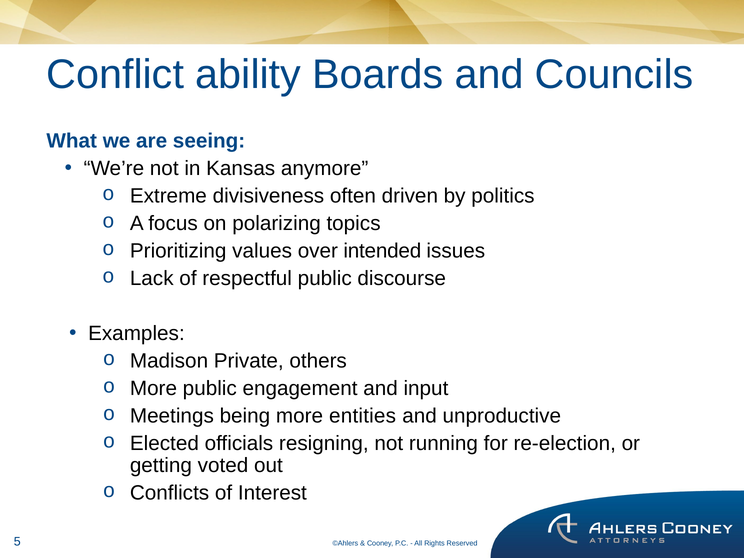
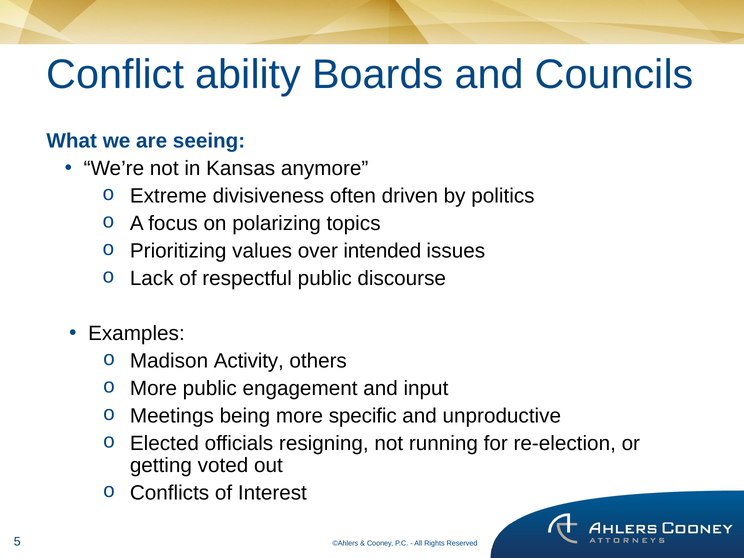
Private: Private -> Activity (249, 361)
entities: entities -> specific (363, 416)
